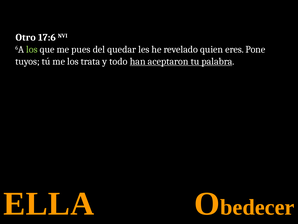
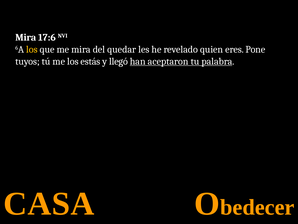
Otro: Otro -> Mira (26, 37)
los colour: light green -> yellow (32, 49)
me pues: pues -> mira (81, 49)
trata: trata -> estás (90, 61)
todo: todo -> llegó (118, 61)
ELLA: ELLA -> CASA (49, 203)
